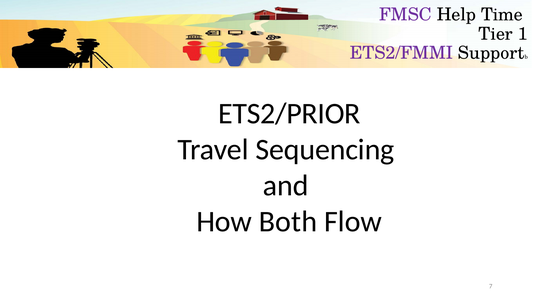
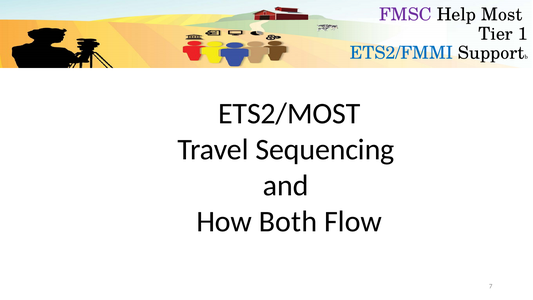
Time: Time -> Most (502, 15)
ETS2/FMMI colour: purple -> blue (401, 53)
ETS2/PRIOR: ETS2/PRIOR -> ETS2/MOST (289, 114)
